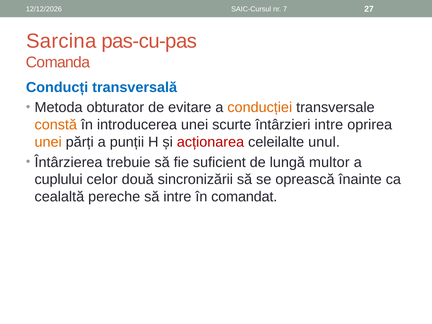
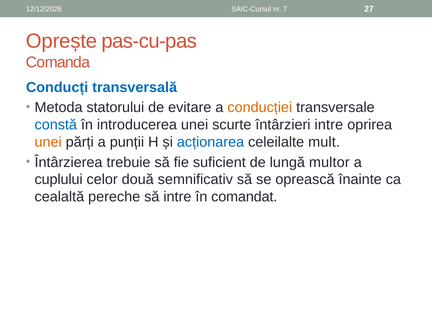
Sarcina: Sarcina -> Oprește (62, 41)
obturator: obturator -> statorului (115, 108)
constă colour: orange -> blue (56, 125)
acționarea colour: red -> blue (211, 142)
unul: unul -> mult (324, 142)
sincronizării: sincronizării -> semnificativ (195, 180)
